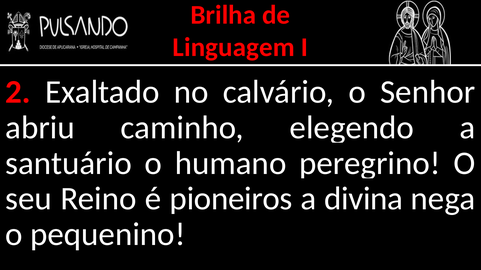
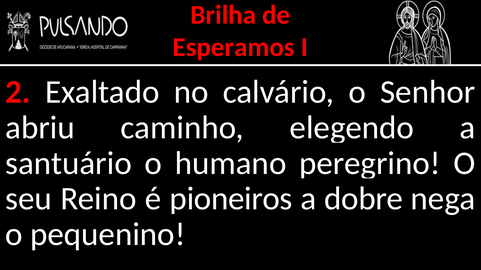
Linguagem: Linguagem -> Esperamos (234, 47)
divina: divina -> dobre (364, 199)
